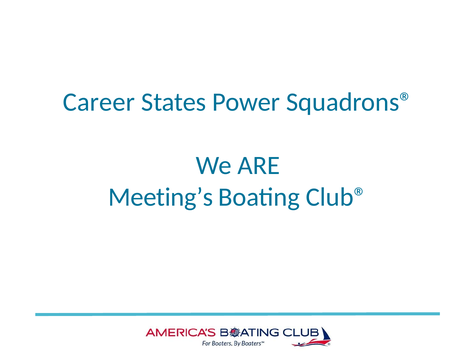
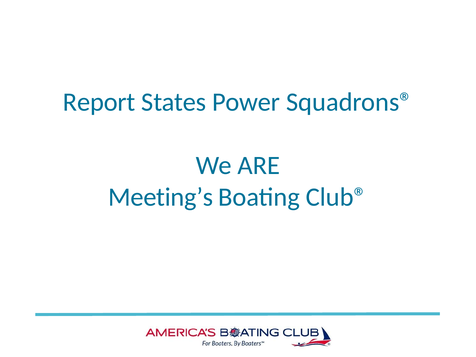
Career: Career -> Report (99, 102)
